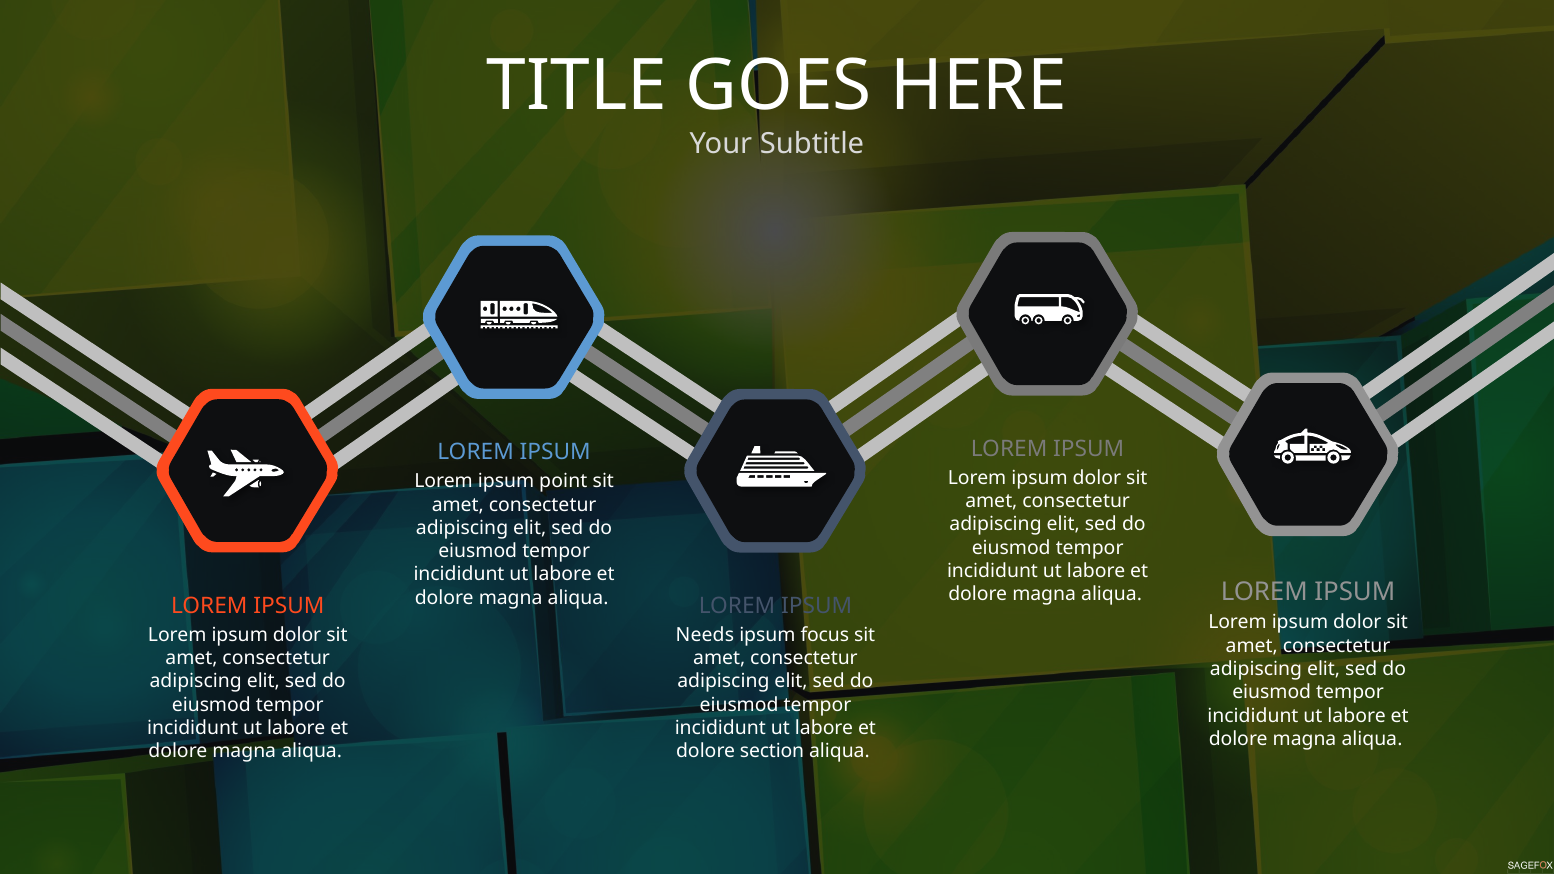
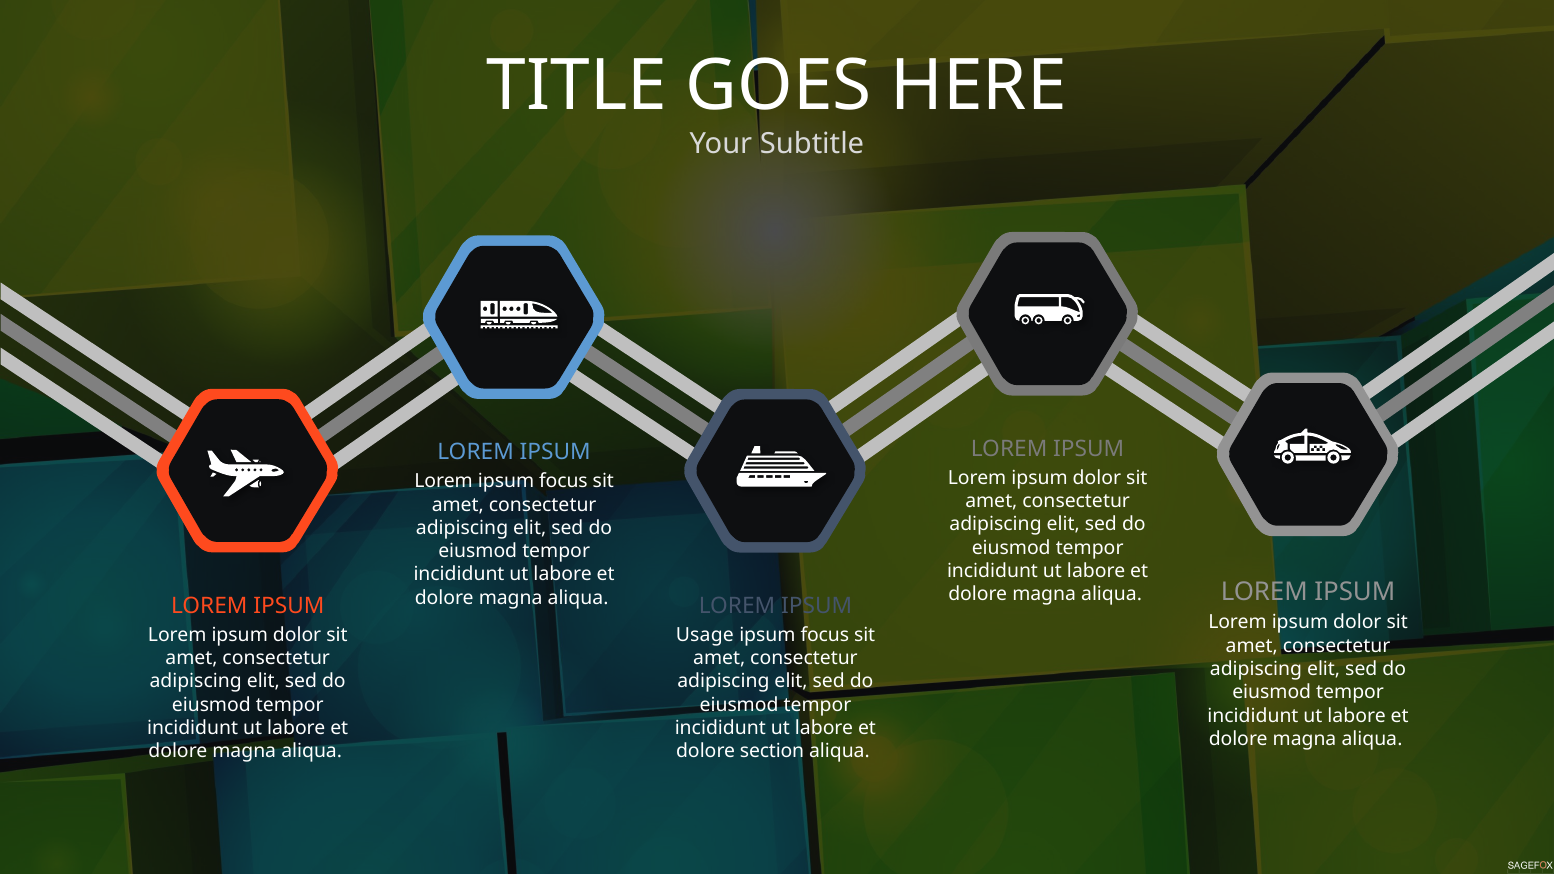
Lorem ipsum point: point -> focus (563, 481)
Needs: Needs -> Usage (705, 635)
